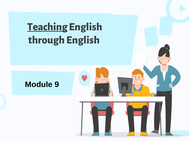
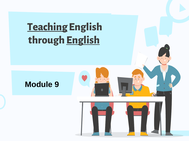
English underline: none -> present (83, 40)
